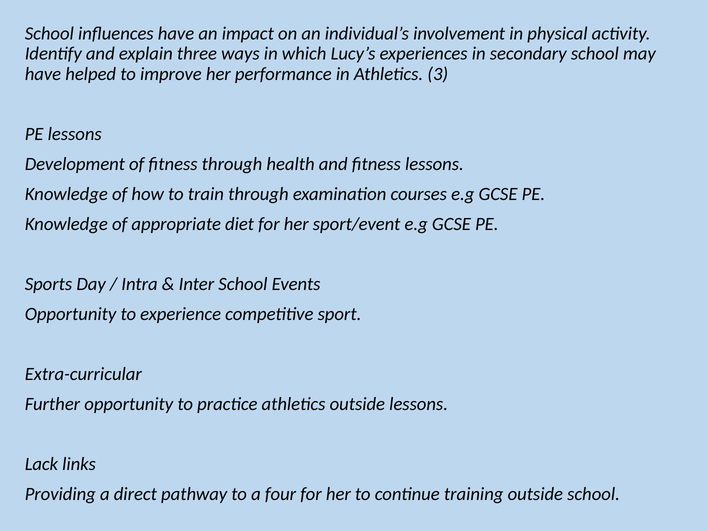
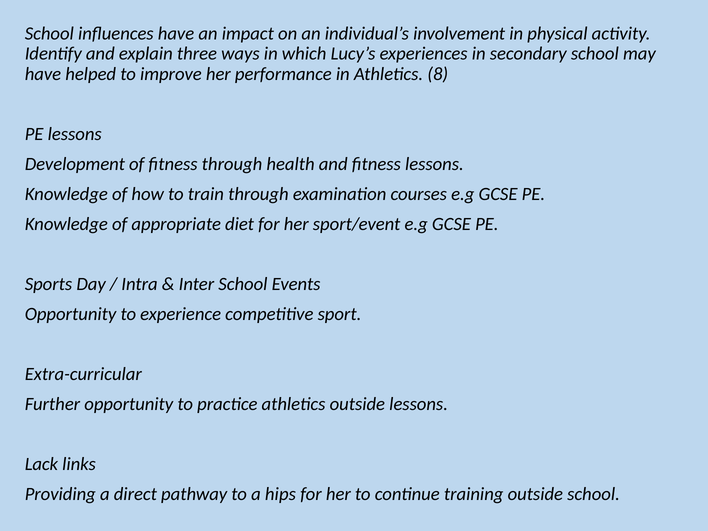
3: 3 -> 8 (438, 74)
four: four -> hips (280, 494)
